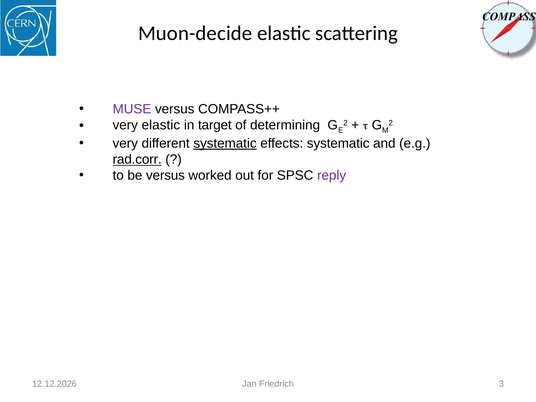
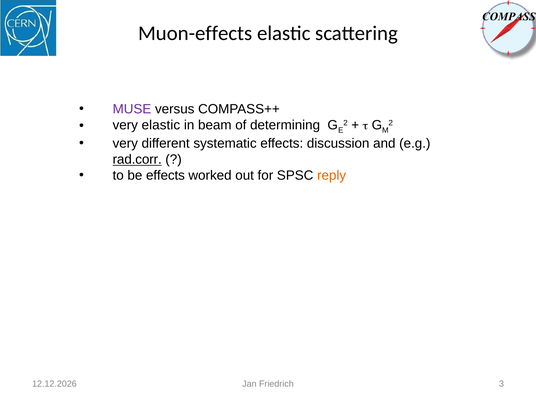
Muon-decide: Muon-decide -> Muon-effects (195, 33)
target: target -> beam (215, 125)
systematic underline: present -> none (225, 143)
effects systematic: systematic -> discussion (338, 143)
be versus: versus -> effects (165, 176)
reply colour: purple -> orange (332, 176)
